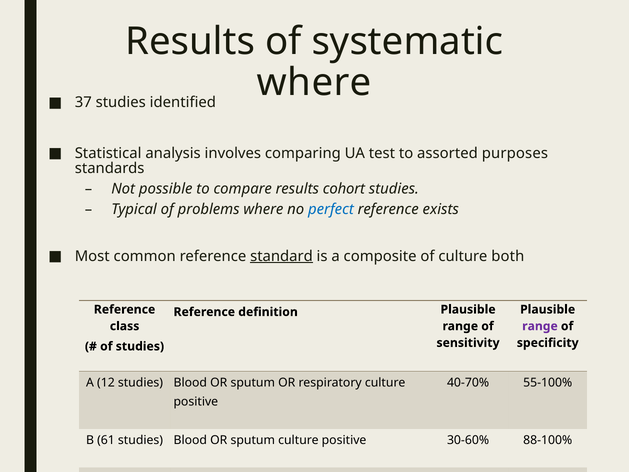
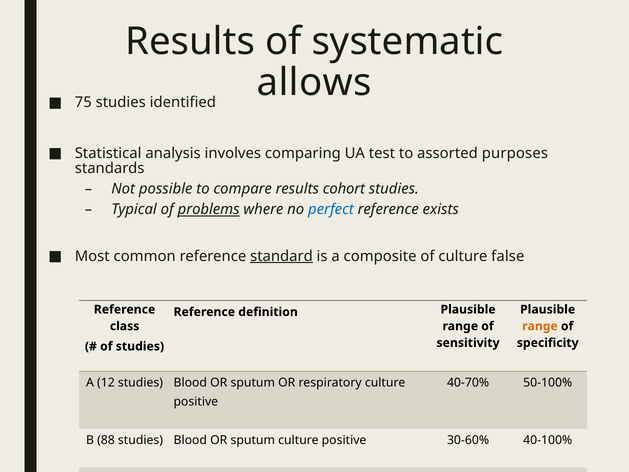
where: where -> allows (314, 83)
37: 37 -> 75 (83, 103)
problems underline: none -> present (209, 209)
both: both -> false (508, 256)
range colour: purple -> orange (540, 326)
55-100%: 55-100% -> 50-100% (548, 383)
61: 61 -> 88 (106, 440)
88-100%: 88-100% -> 40-100% (548, 440)
